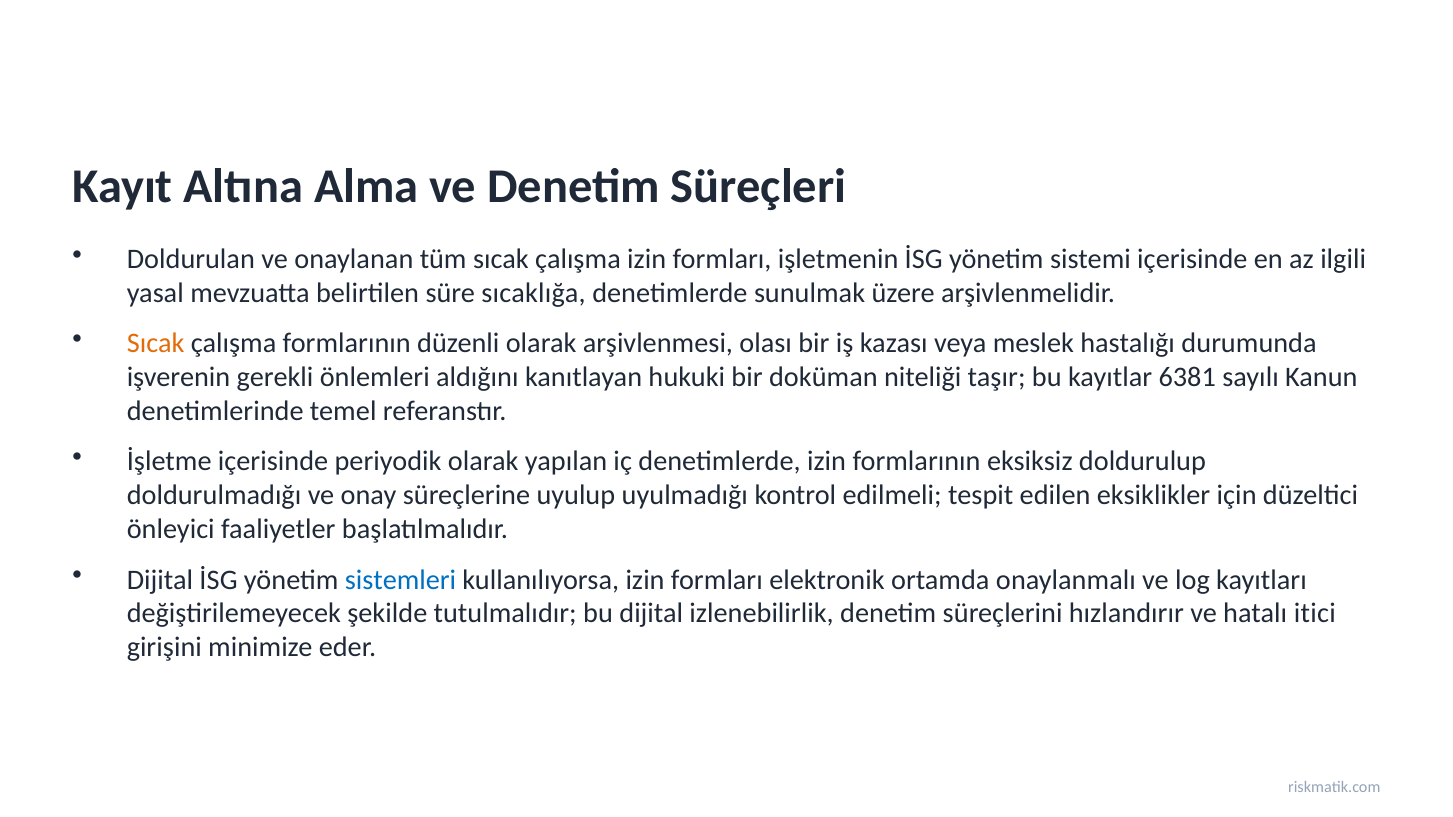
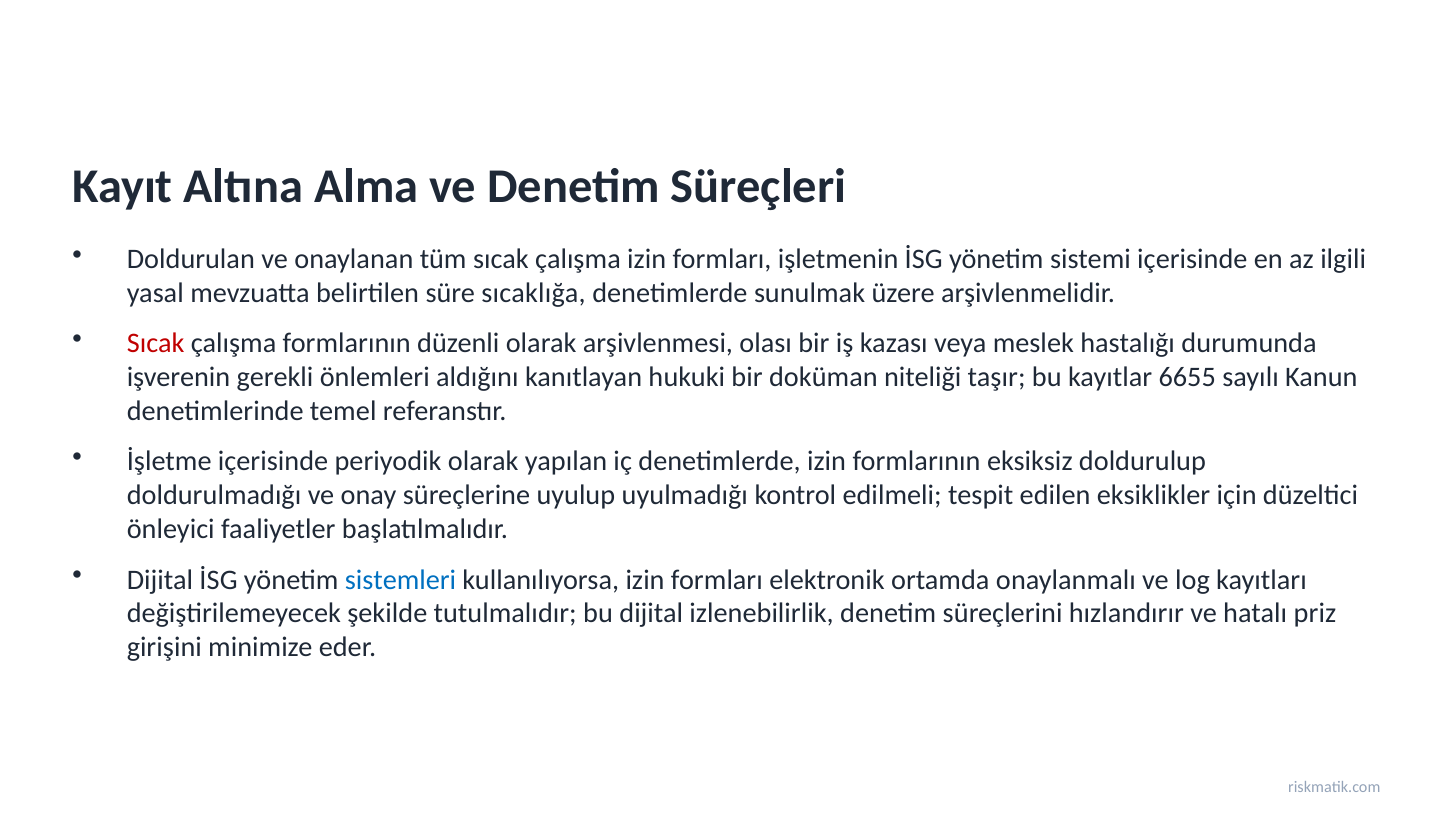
Sıcak colour: orange -> red (156, 344)
6381: 6381 -> 6655 (1187, 378)
itici: itici -> priz (1315, 614)
